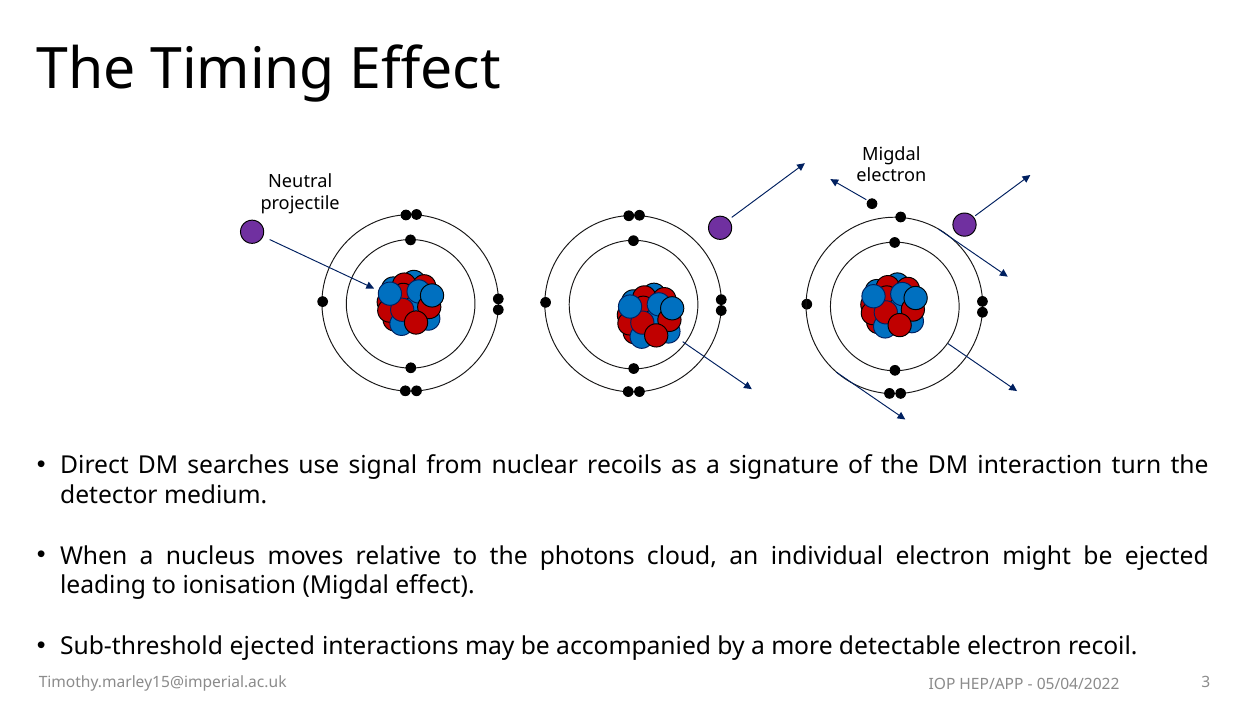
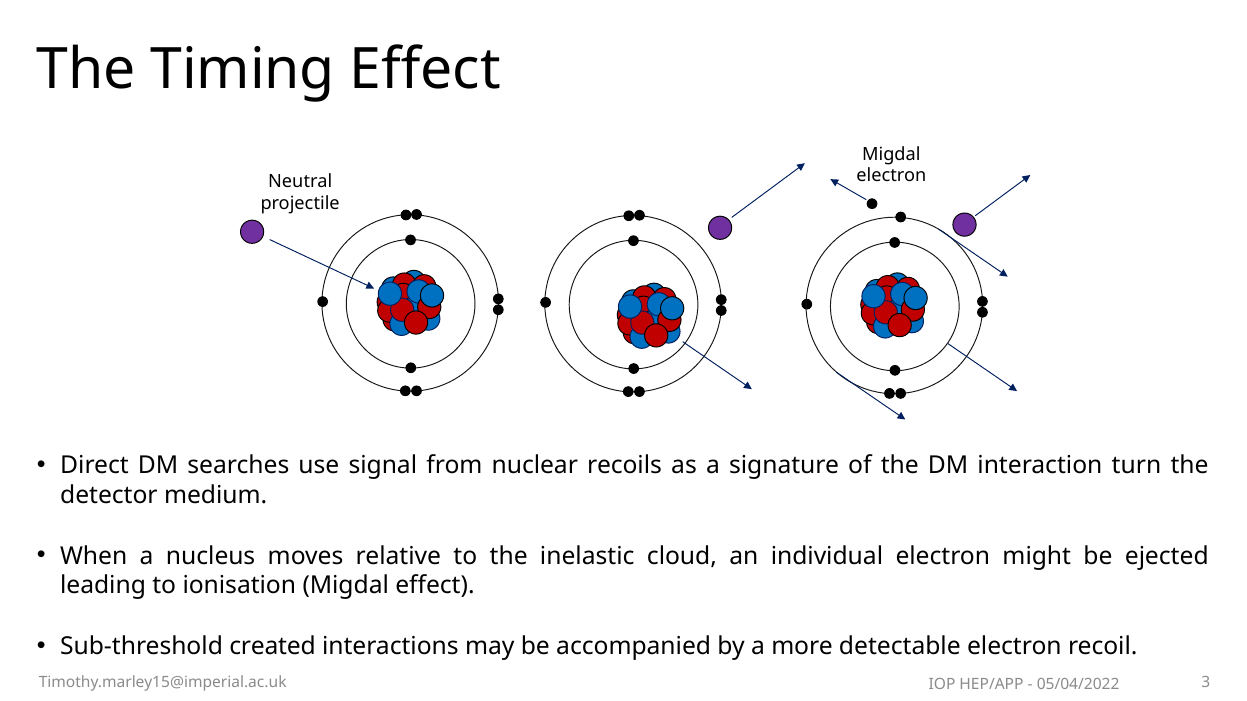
photons: photons -> inelastic (587, 556)
Sub-threshold ejected: ejected -> created (273, 647)
